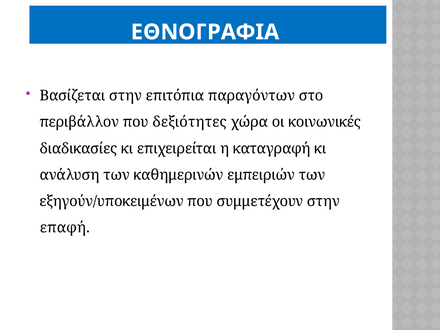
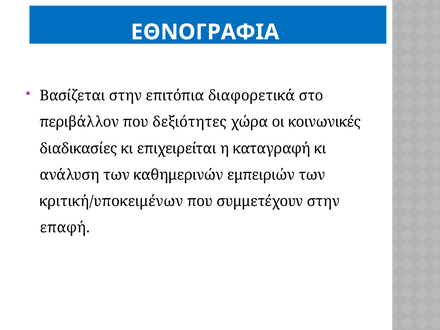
παραγόντων: παραγόντων -> διαφορετικά (251, 96)
εξηγούν/υποκειμένων: εξηγούν/υποκειμένων -> κριτική/υποκειμένων (111, 201)
